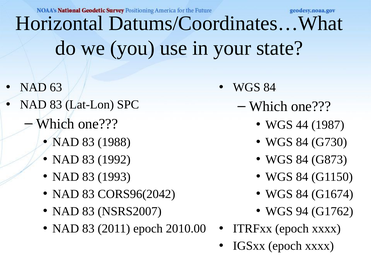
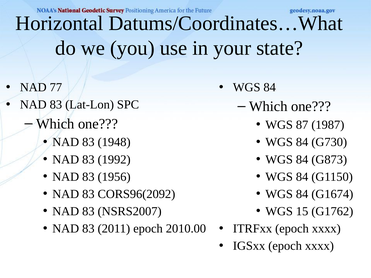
63: 63 -> 77 (56, 87)
44: 44 -> 87 (302, 125)
1988: 1988 -> 1948 (114, 142)
1993: 1993 -> 1956 (114, 177)
CORS96(2042: CORS96(2042 -> CORS96(2092 (136, 194)
94: 94 -> 15 (302, 212)
